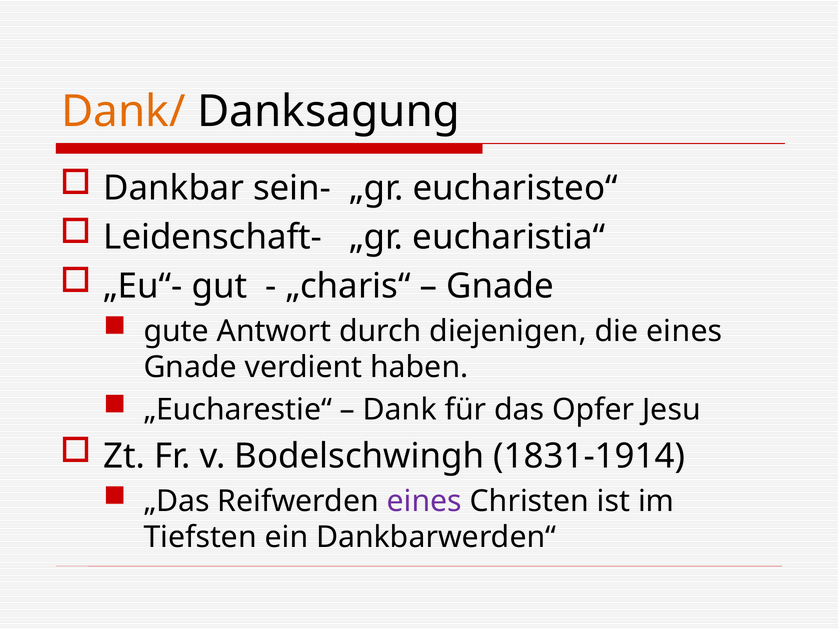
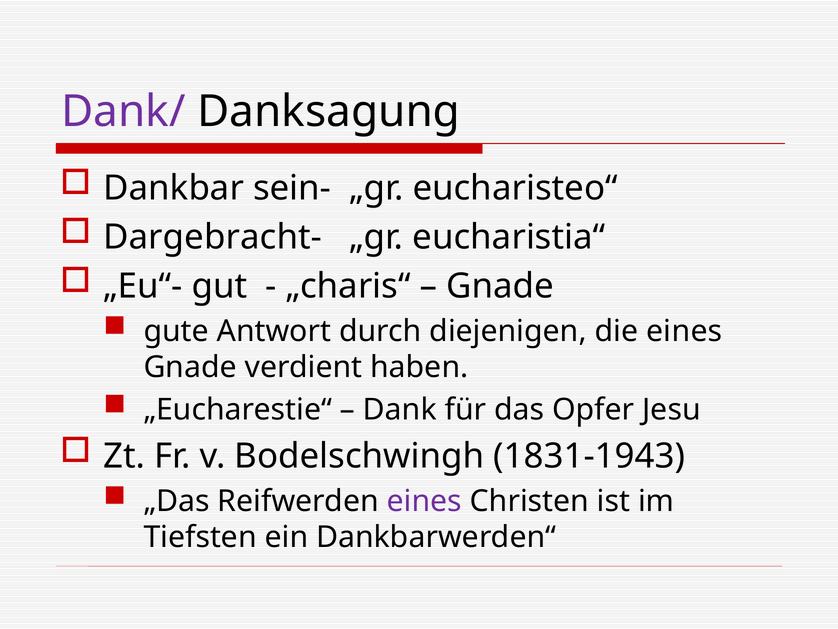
Dank/ colour: orange -> purple (123, 112)
Leidenschaft-: Leidenschaft- -> Dargebracht- (213, 237)
1831-1914: 1831-1914 -> 1831-1943 (589, 456)
